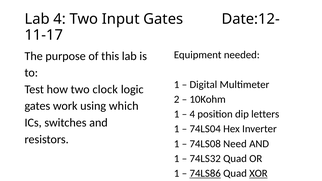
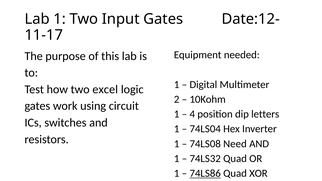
Lab 4: 4 -> 1 (60, 19)
clock: clock -> excel (105, 89)
which: which -> circuit (124, 106)
XOR underline: present -> none (258, 173)
